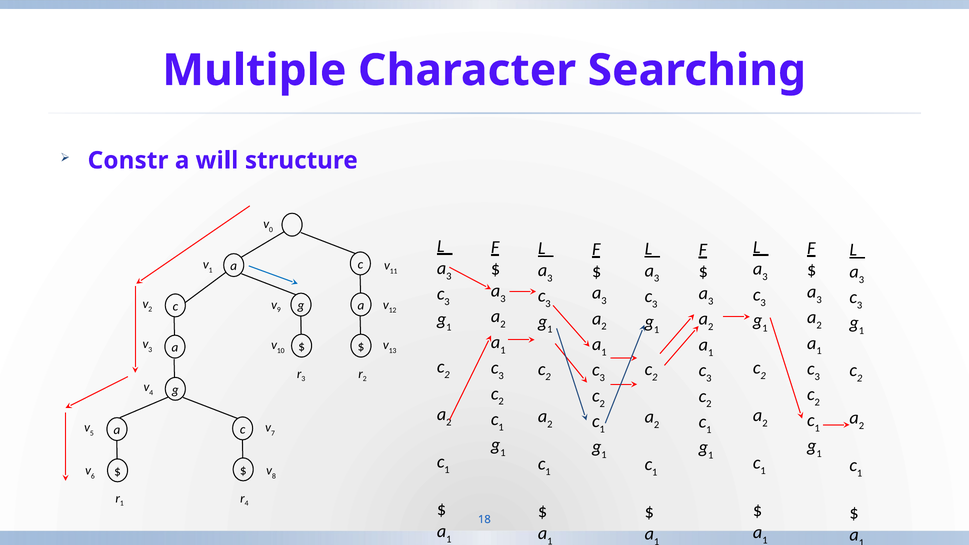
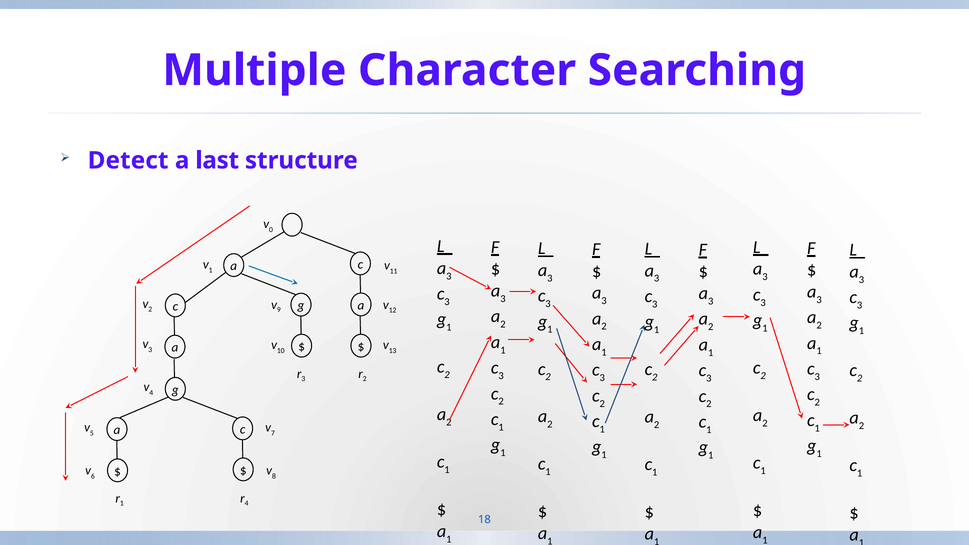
Constr: Constr -> Detect (128, 160)
will: will -> last (217, 160)
